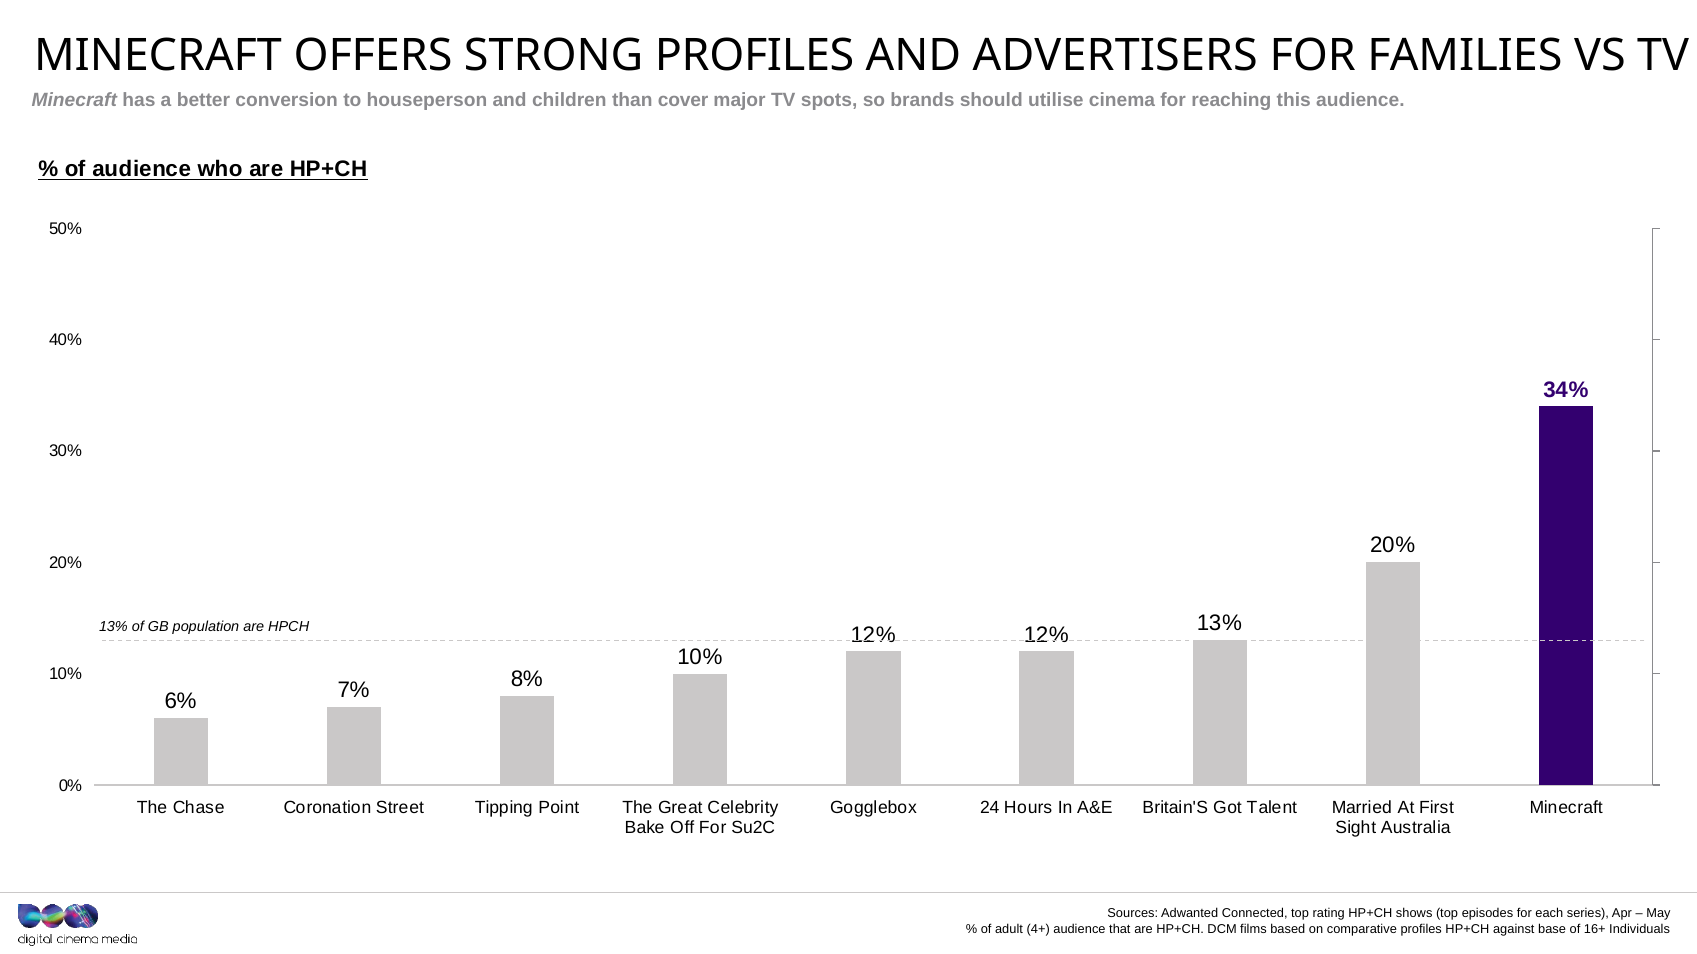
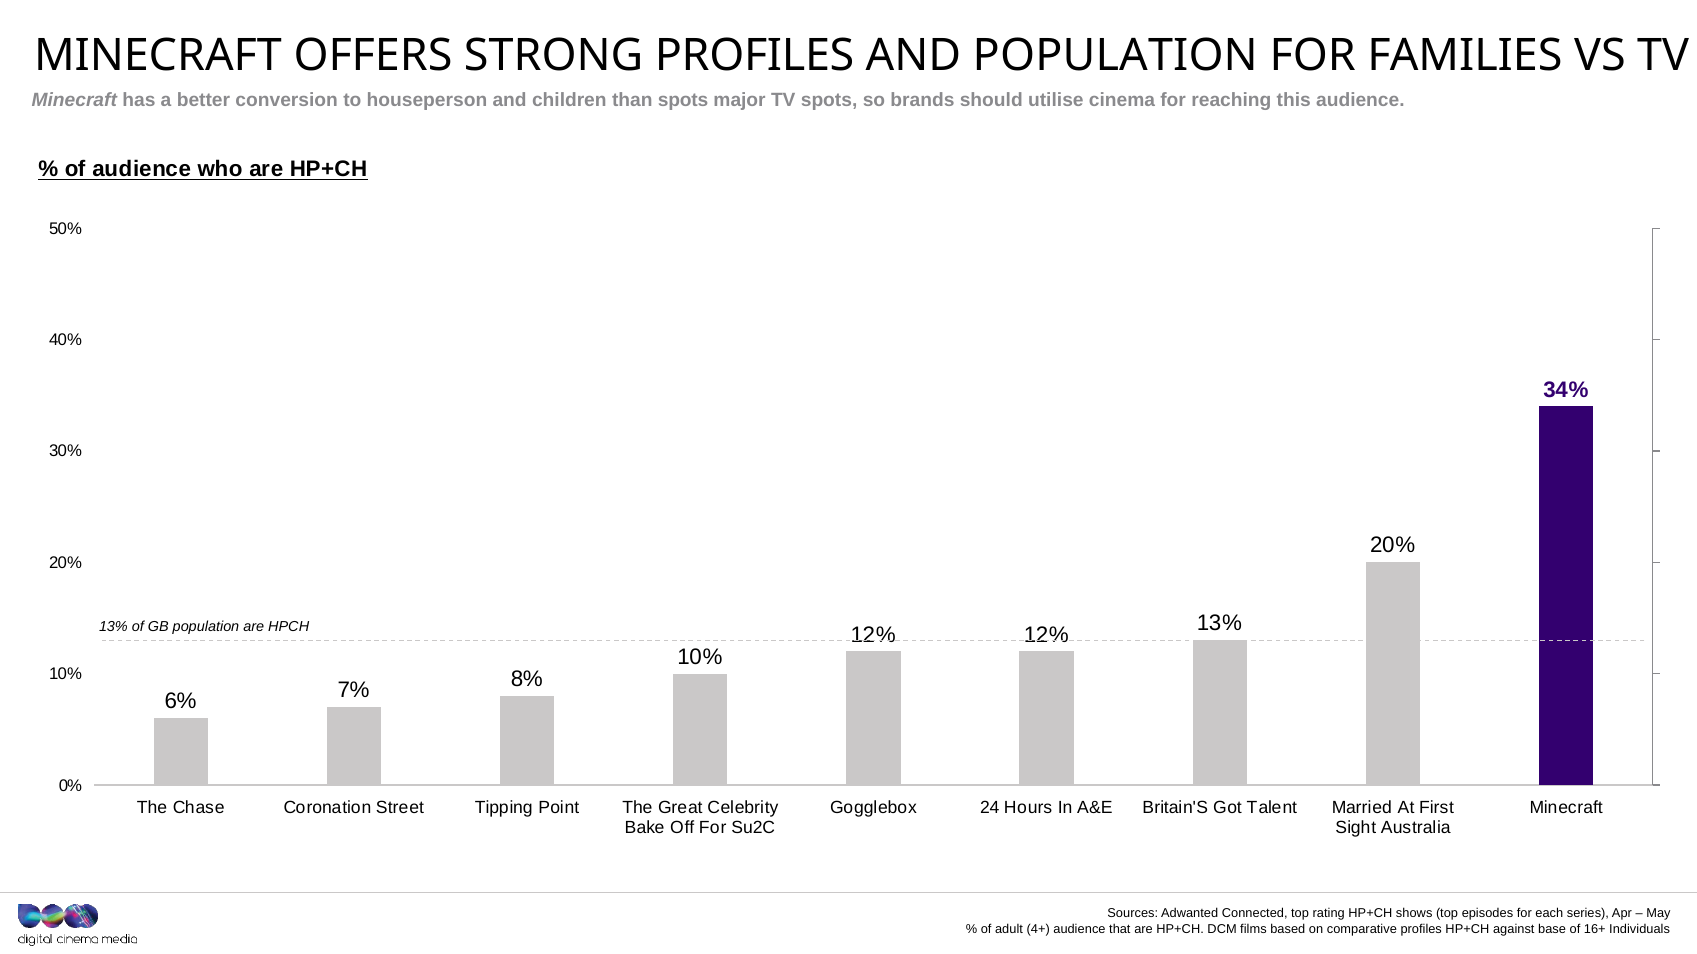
AND ADVERTISERS: ADVERTISERS -> POPULATION (1115, 56)
than cover: cover -> spots (683, 100)
